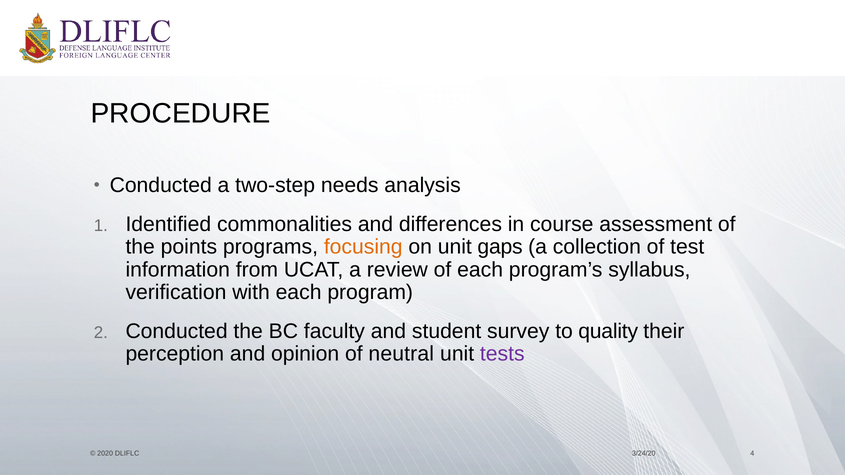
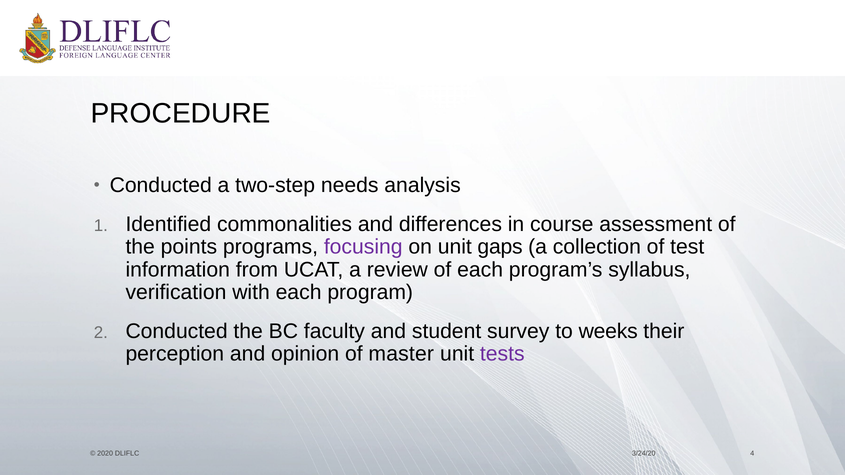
focusing colour: orange -> purple (363, 247)
quality: quality -> weeks (608, 331)
neutral: neutral -> master (401, 354)
